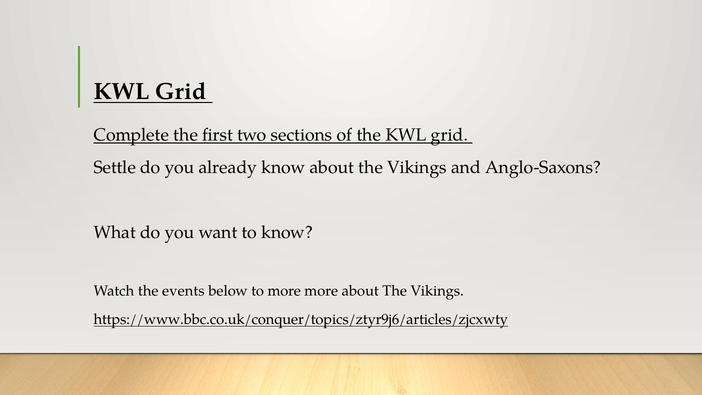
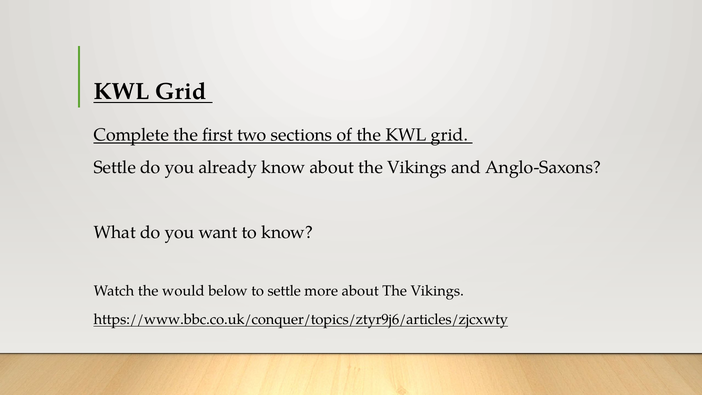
events: events -> would (183, 291)
to more: more -> settle (284, 291)
